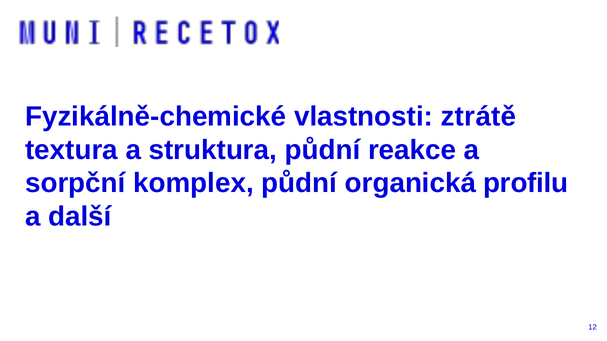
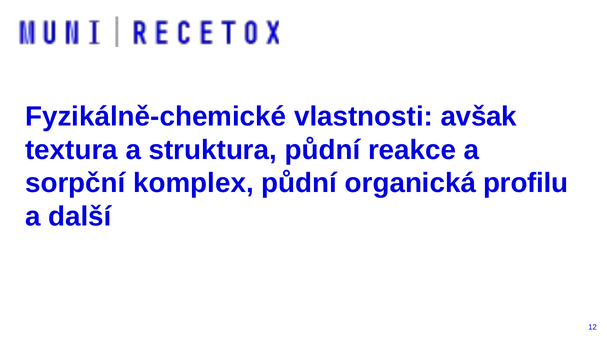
ztrátě: ztrátě -> avšak (479, 117)
